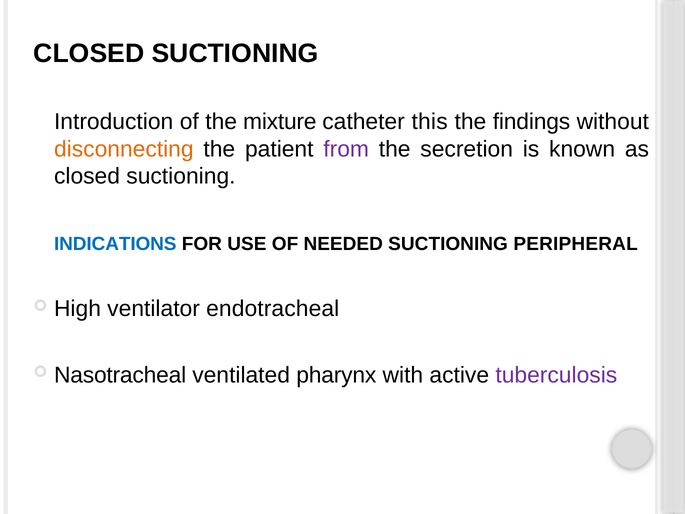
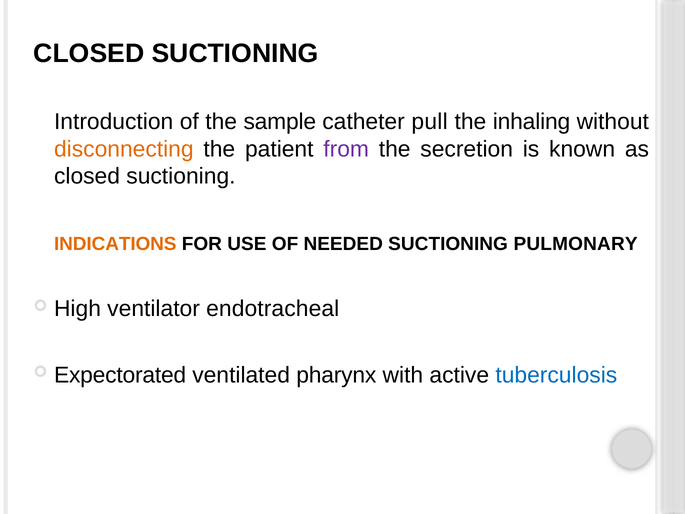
mixture: mixture -> sample (280, 122)
this: this -> pull (430, 122)
findings: findings -> inhaling (532, 122)
INDICATIONS colour: blue -> orange (115, 244)
PERIPHERAL: PERIPHERAL -> PULMONARY (576, 244)
Nasotracheal: Nasotracheal -> Expectorated (120, 375)
tuberculosis colour: purple -> blue (556, 375)
